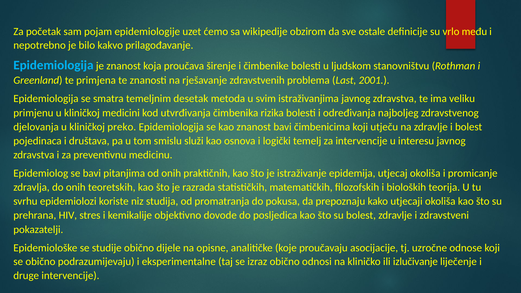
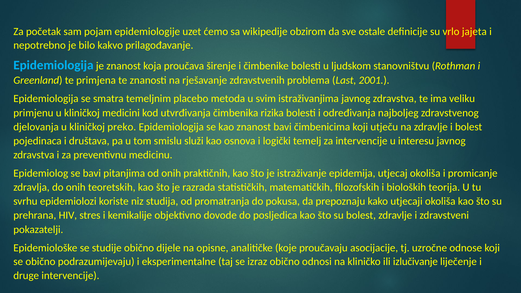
među: među -> jajeta (474, 31)
desetak: desetak -> placebo (191, 99)
